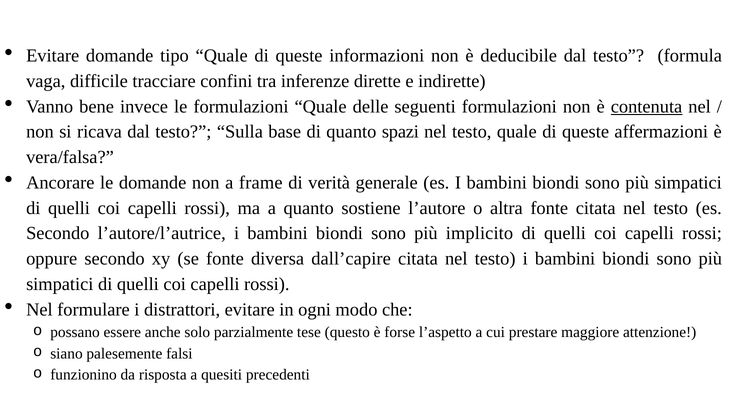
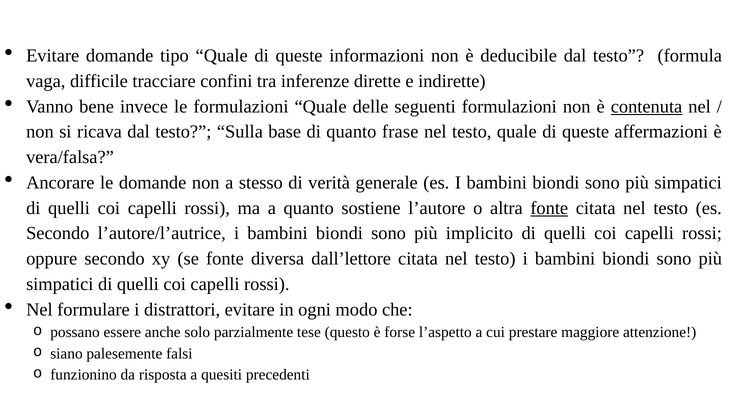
spazi: spazi -> frase (400, 132)
frame: frame -> stesso (261, 183)
fonte underline: none -> present (549, 208)
dall’capire: dall’capire -> dall’lettore (351, 259)
